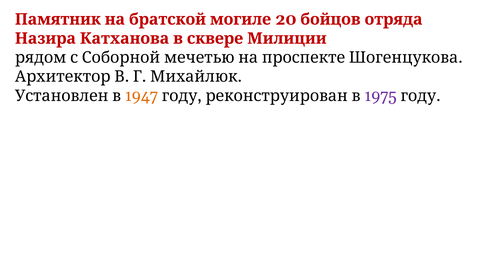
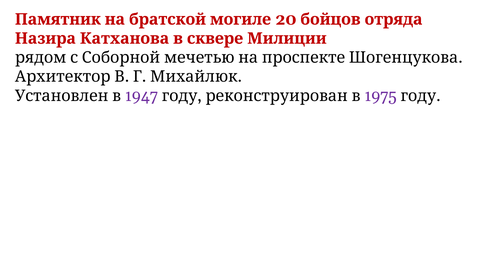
1947 colour: orange -> purple (141, 96)
